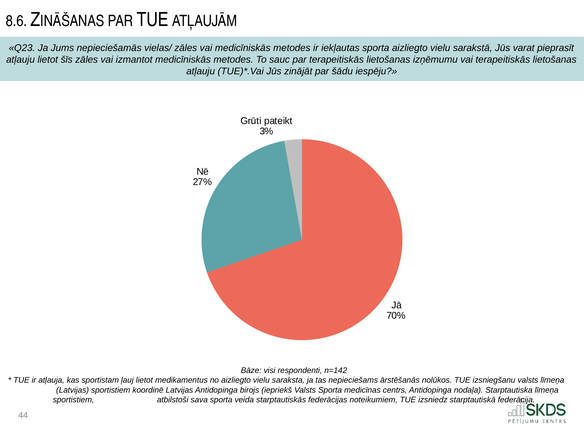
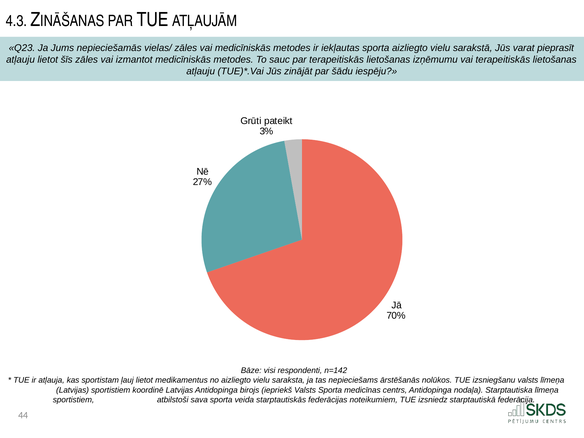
8.6: 8.6 -> 4.3 (16, 21)
